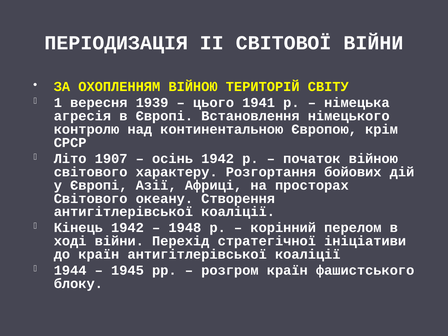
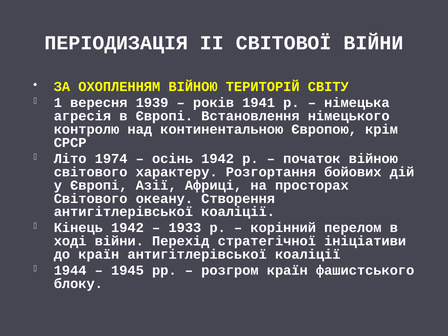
цього: цього -> років (214, 103)
1907: 1907 -> 1974 (111, 159)
1948: 1948 -> 1933 (185, 228)
